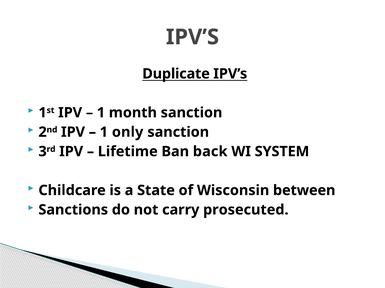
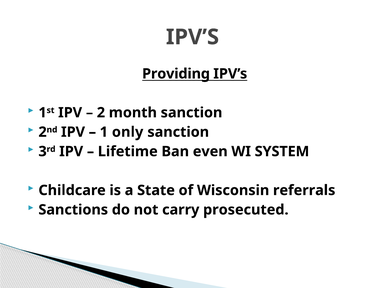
Duplicate: Duplicate -> Providing (176, 74)
1: 1 -> 2 (101, 113)
back: back -> even (210, 152)
between: between -> referrals (304, 191)
